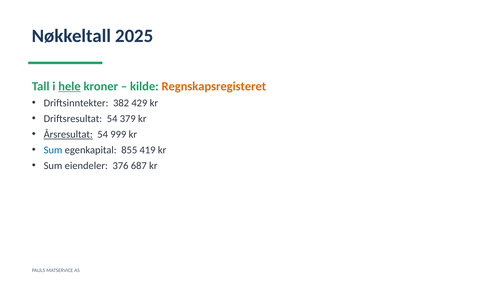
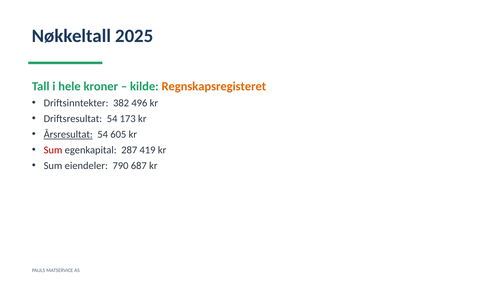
hele underline: present -> none (69, 86)
429: 429 -> 496 (139, 103)
379: 379 -> 173 (128, 119)
999: 999 -> 605 (118, 135)
Sum colour: blue -> red (53, 150)
855: 855 -> 287 (129, 150)
376: 376 -> 790 (121, 166)
